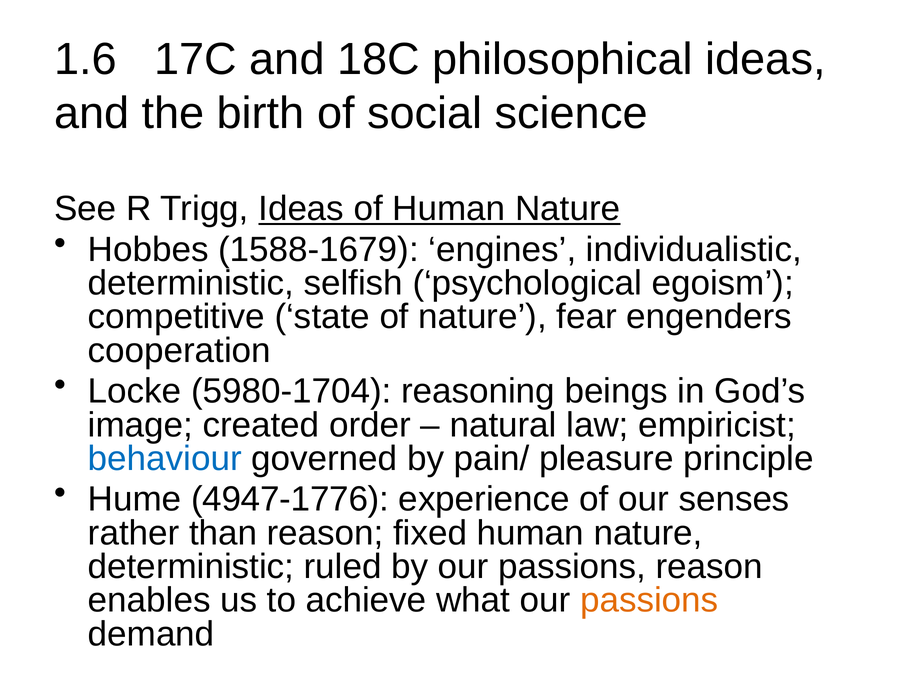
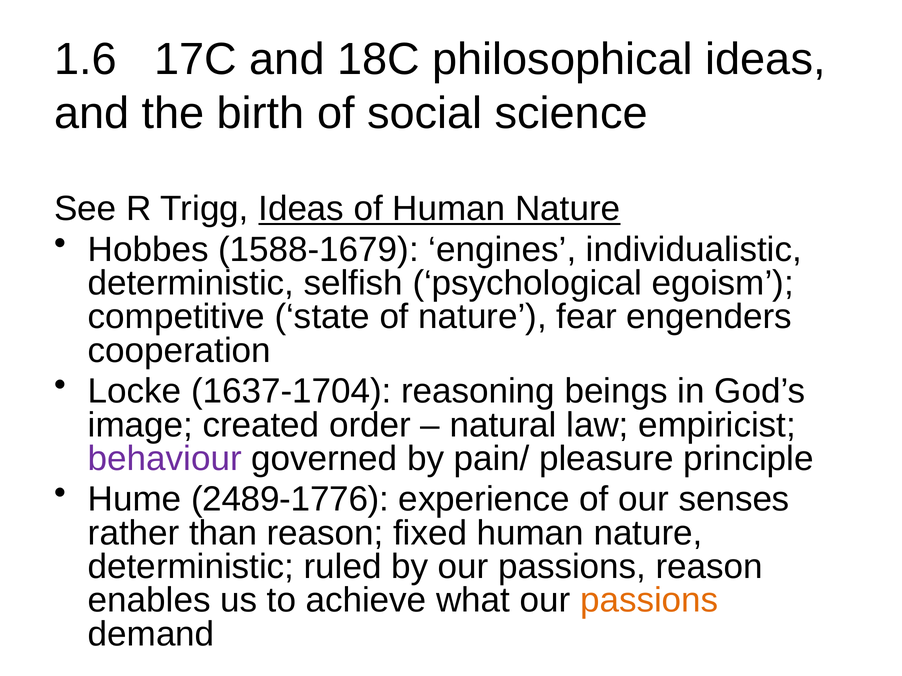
5980-1704: 5980-1704 -> 1637-1704 (291, 392)
behaviour colour: blue -> purple (165, 459)
4947-1776: 4947-1776 -> 2489-1776 (290, 500)
